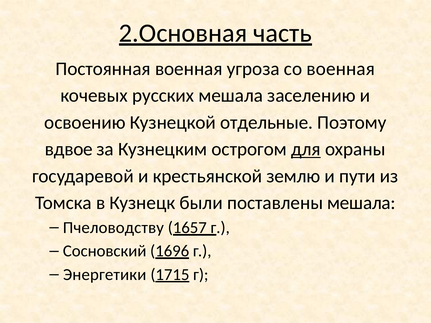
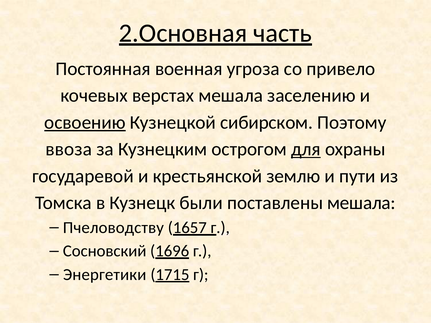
со военная: военная -> привело (341, 69)
русских: русских -> верстах (163, 96)
освоению underline: none -> present (85, 123)
отдельные: отдельные -> сибирском (267, 123)
вдвое: вдвое -> ввоза (69, 149)
